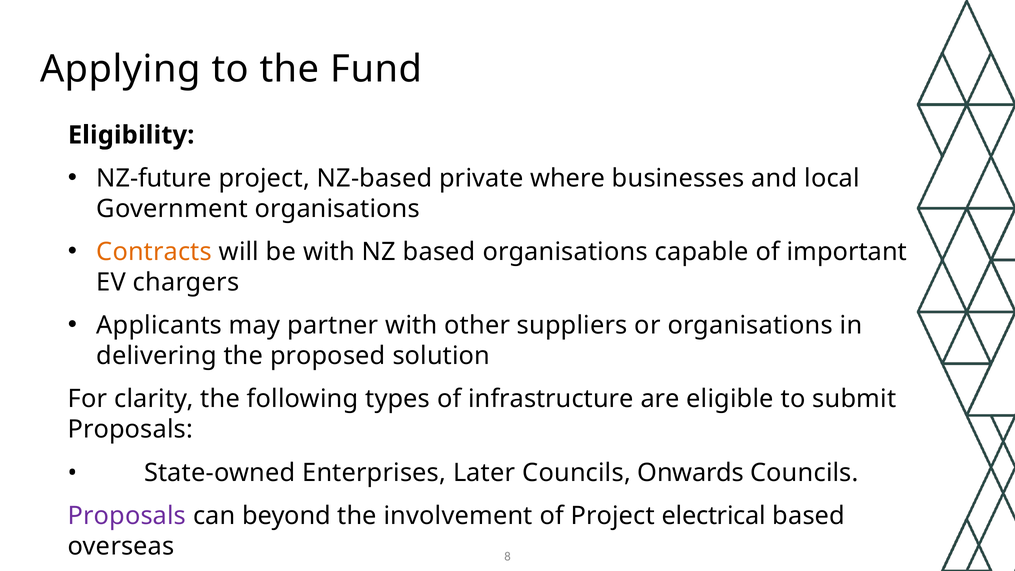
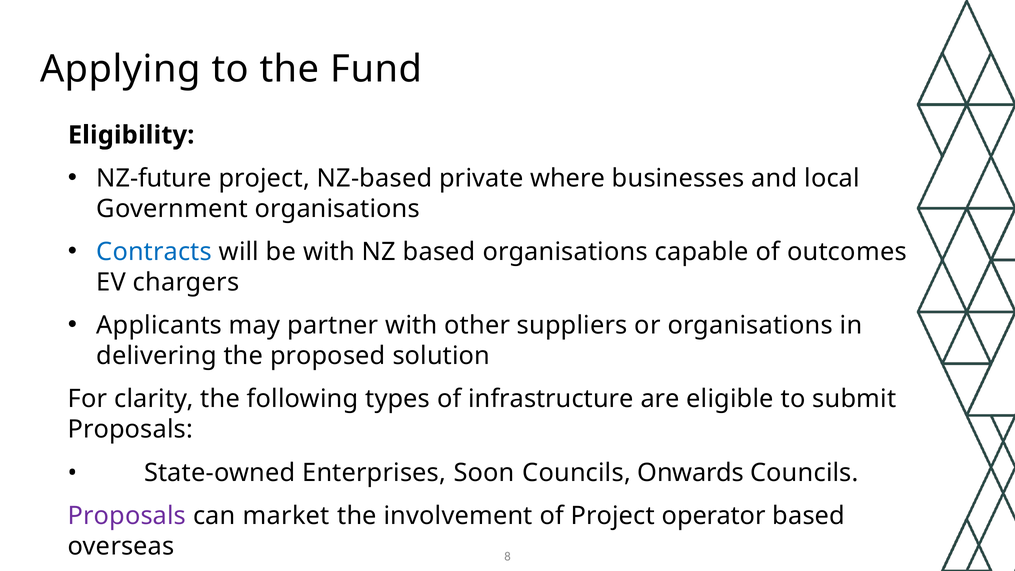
Contracts colour: orange -> blue (154, 252)
important: important -> outcomes (847, 252)
Later: Later -> Soon (484, 473)
beyond: beyond -> market (286, 516)
electrical: electrical -> operator (714, 516)
